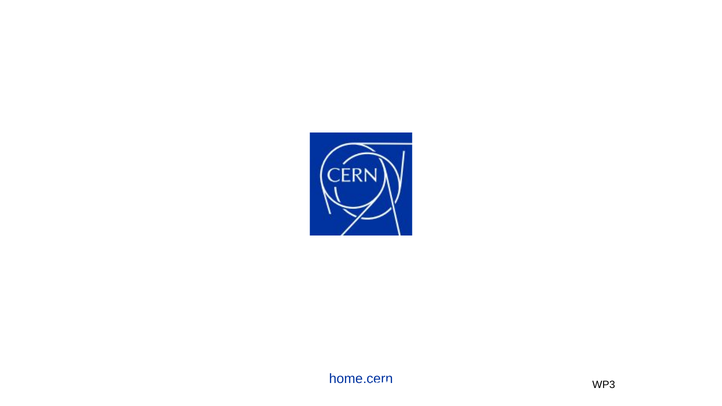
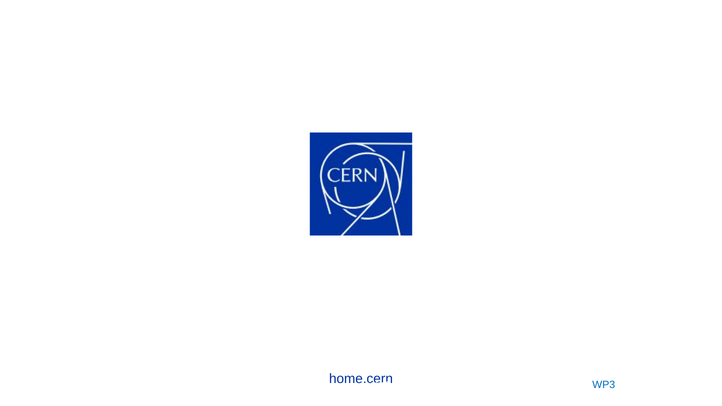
WP3 colour: black -> blue (604, 385)
